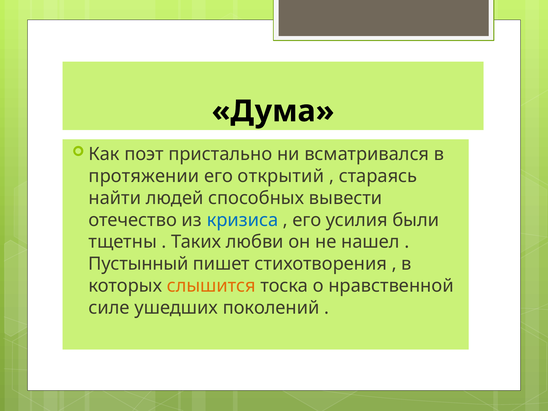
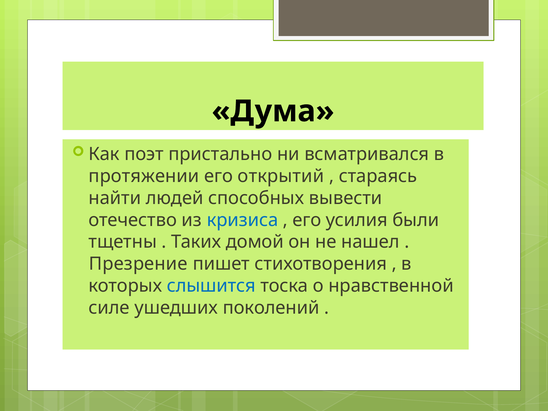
любви: любви -> домой (255, 242)
Пустынный: Пустынный -> Презрение (138, 264)
слышится colour: orange -> blue (211, 286)
